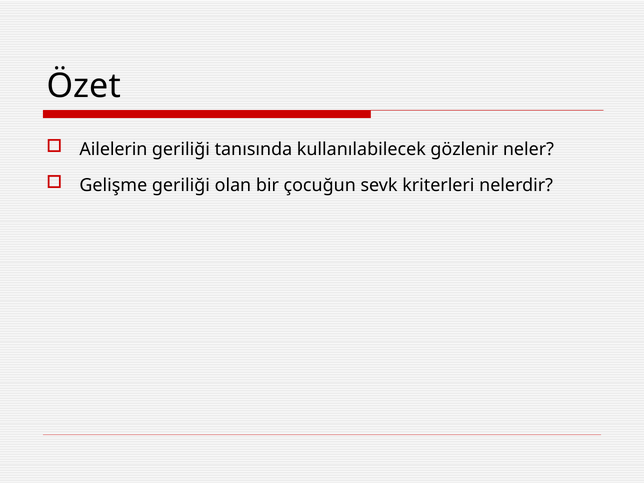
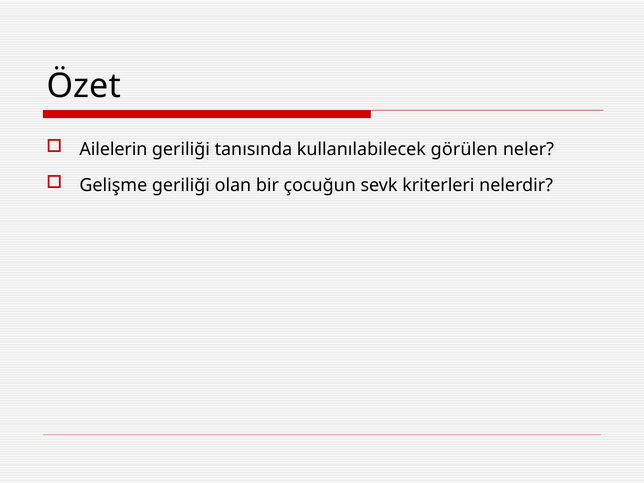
gözlenir: gözlenir -> görülen (464, 149)
